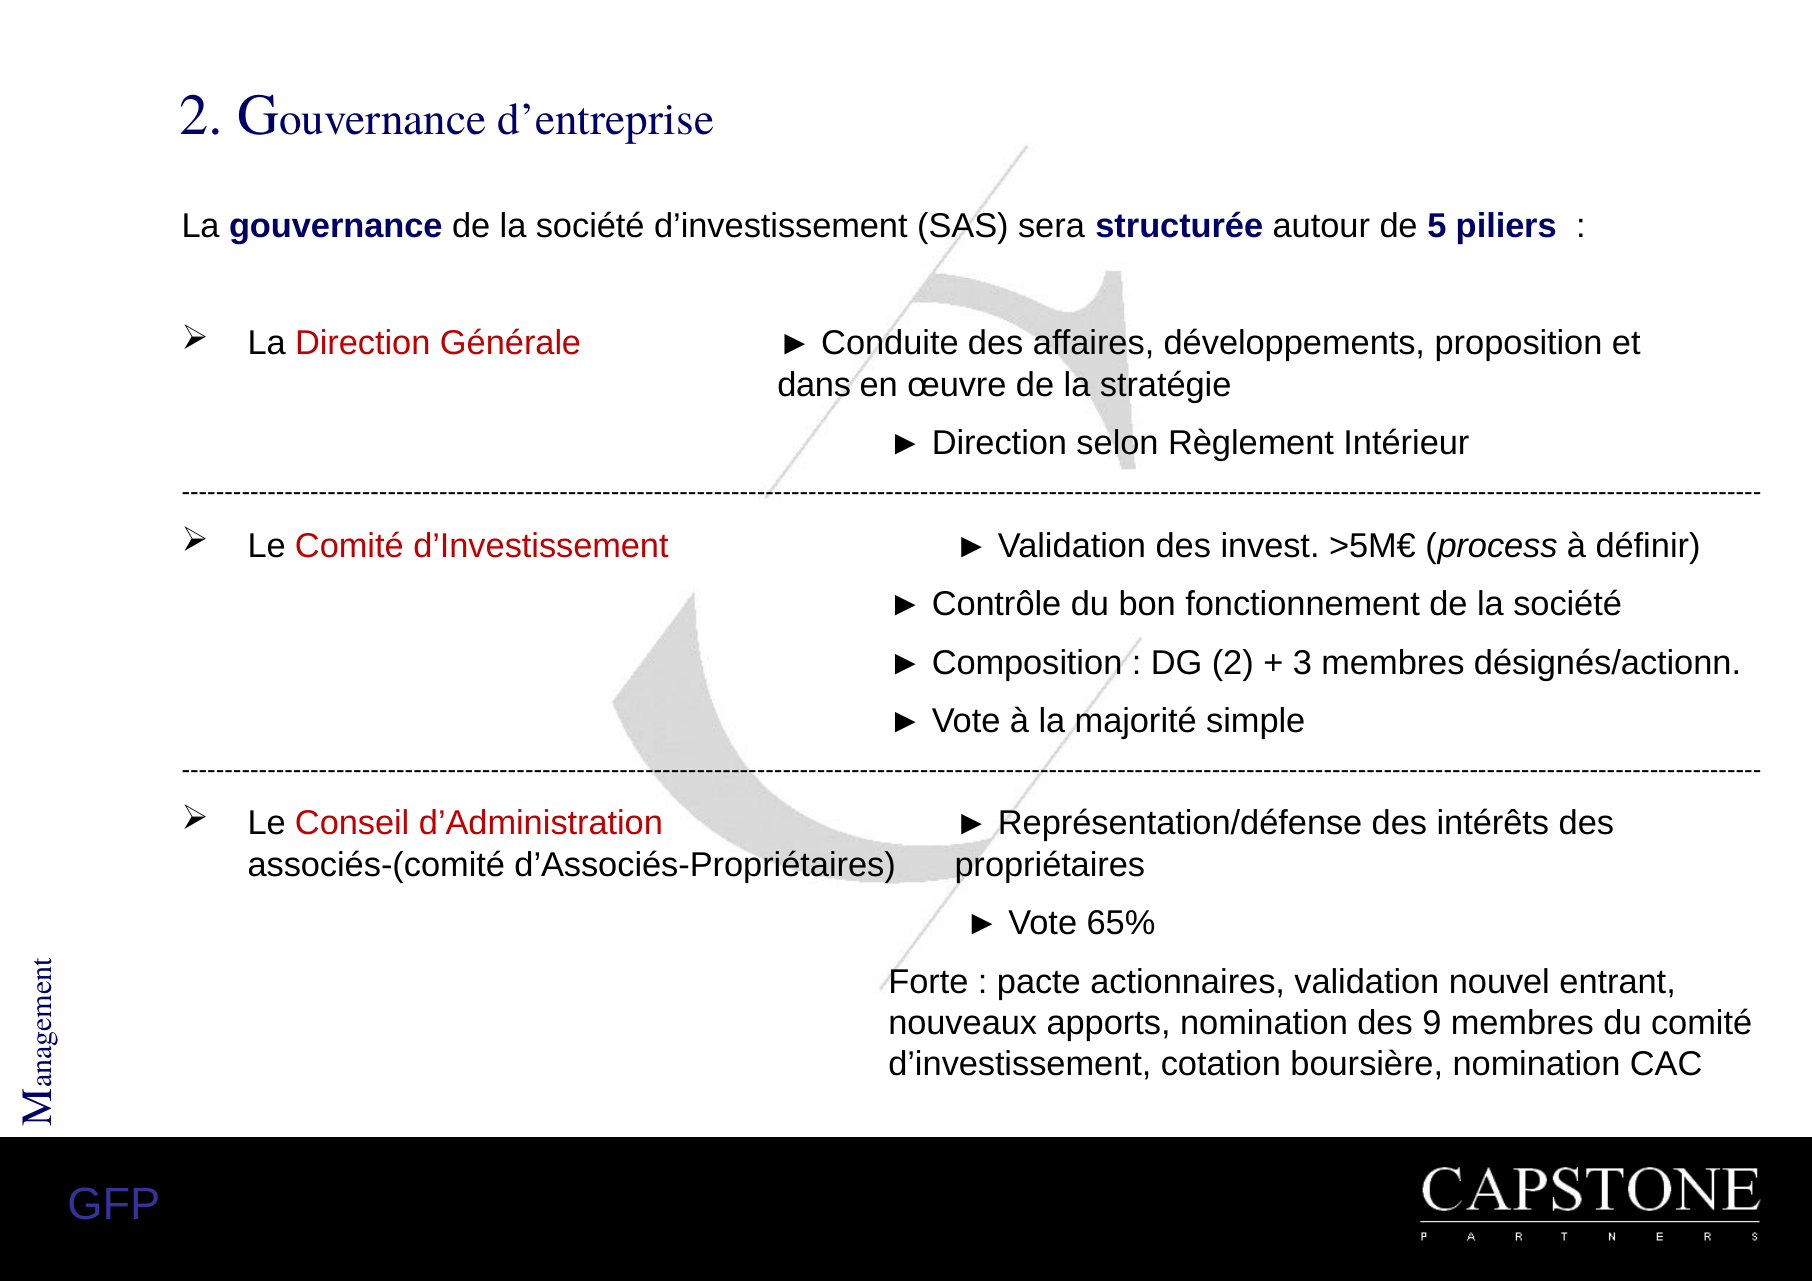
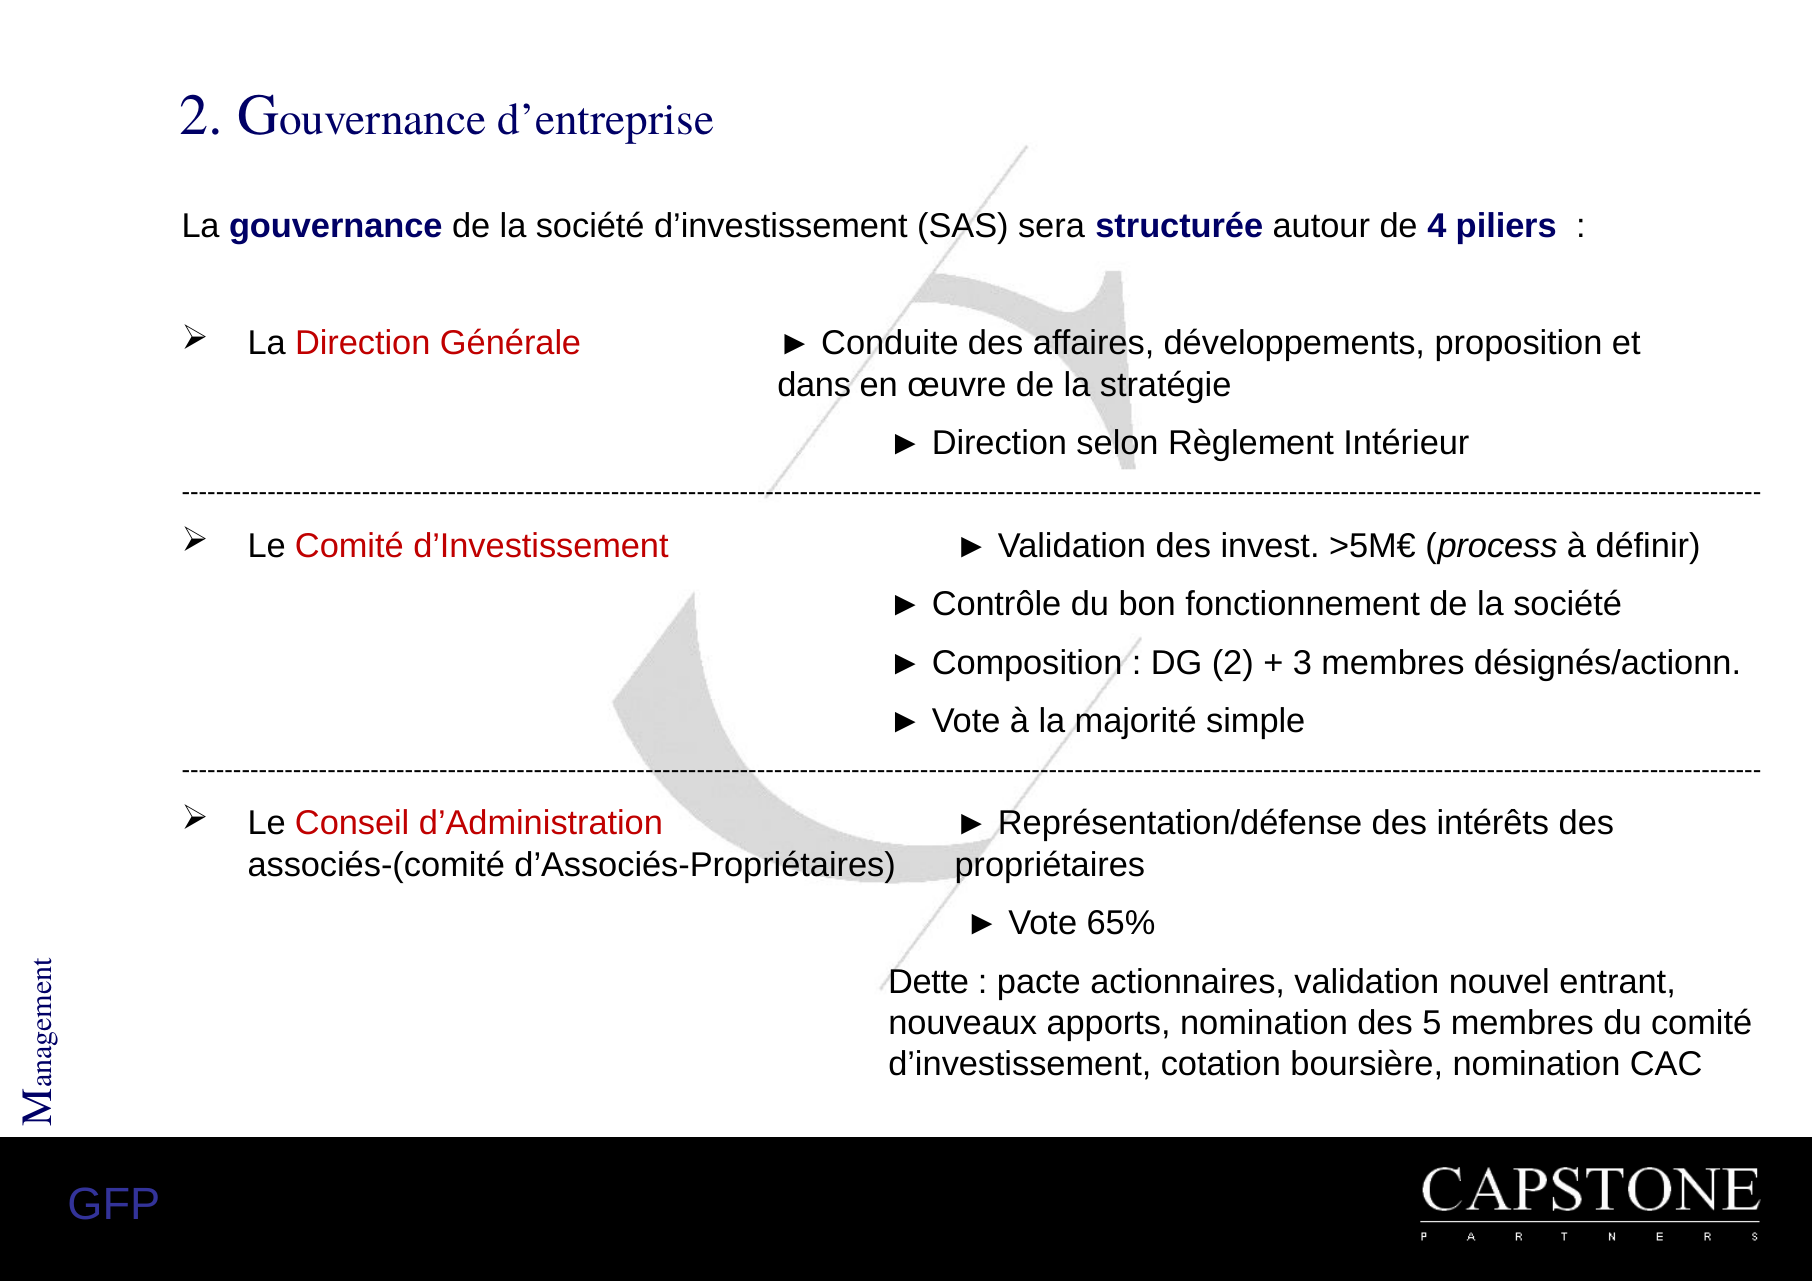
5: 5 -> 4 (1437, 227)
Forte: Forte -> Dette (929, 982)
9: 9 -> 5 (1432, 1023)
